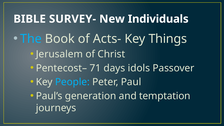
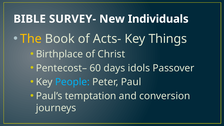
The colour: light blue -> yellow (31, 39)
Jerusalem: Jerusalem -> Birthplace (59, 54)
71: 71 -> 60 (95, 68)
generation: generation -> temptation (91, 96)
temptation: temptation -> conversion (165, 96)
